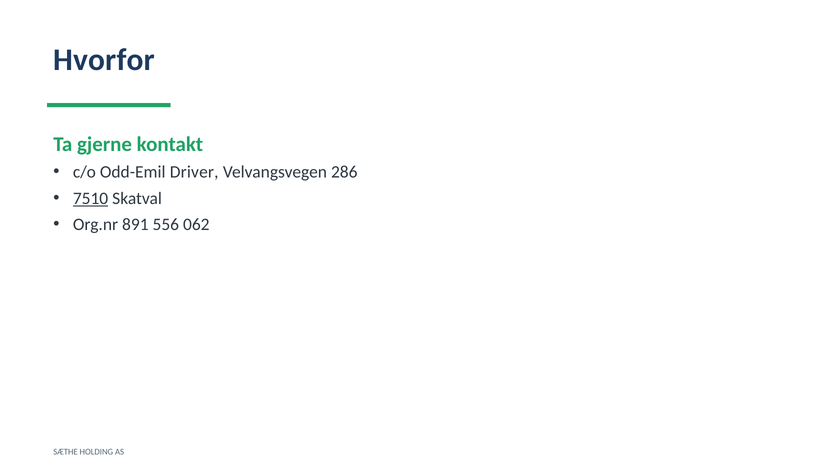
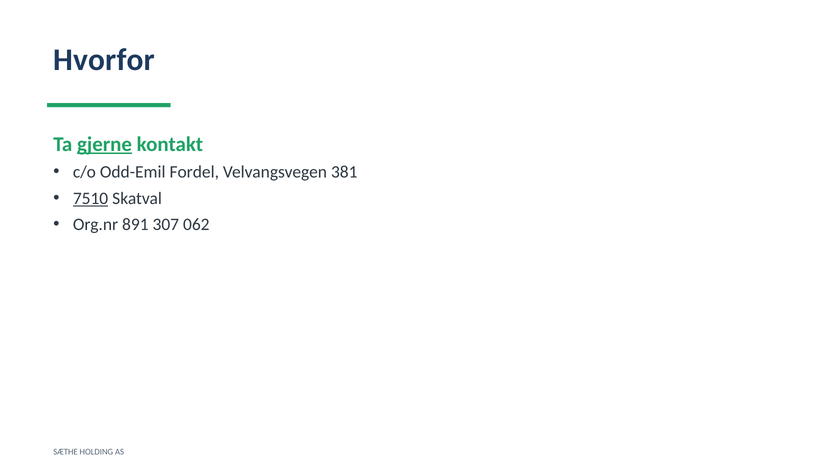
gjerne underline: none -> present (105, 144)
Driver: Driver -> Fordel (194, 172)
286: 286 -> 381 (344, 172)
556: 556 -> 307 (166, 224)
